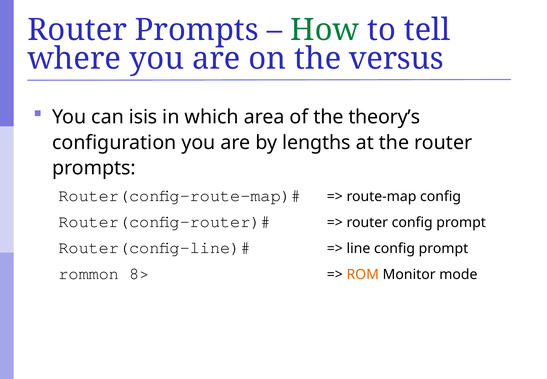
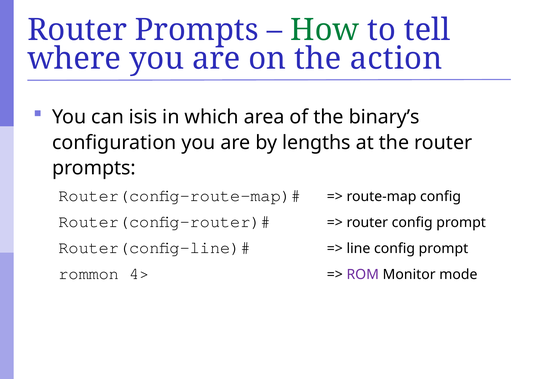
versus: versus -> action (396, 59)
theory’s: theory’s -> binary’s (384, 117)
8>: 8> -> 4> (139, 274)
ROM colour: orange -> purple (363, 275)
